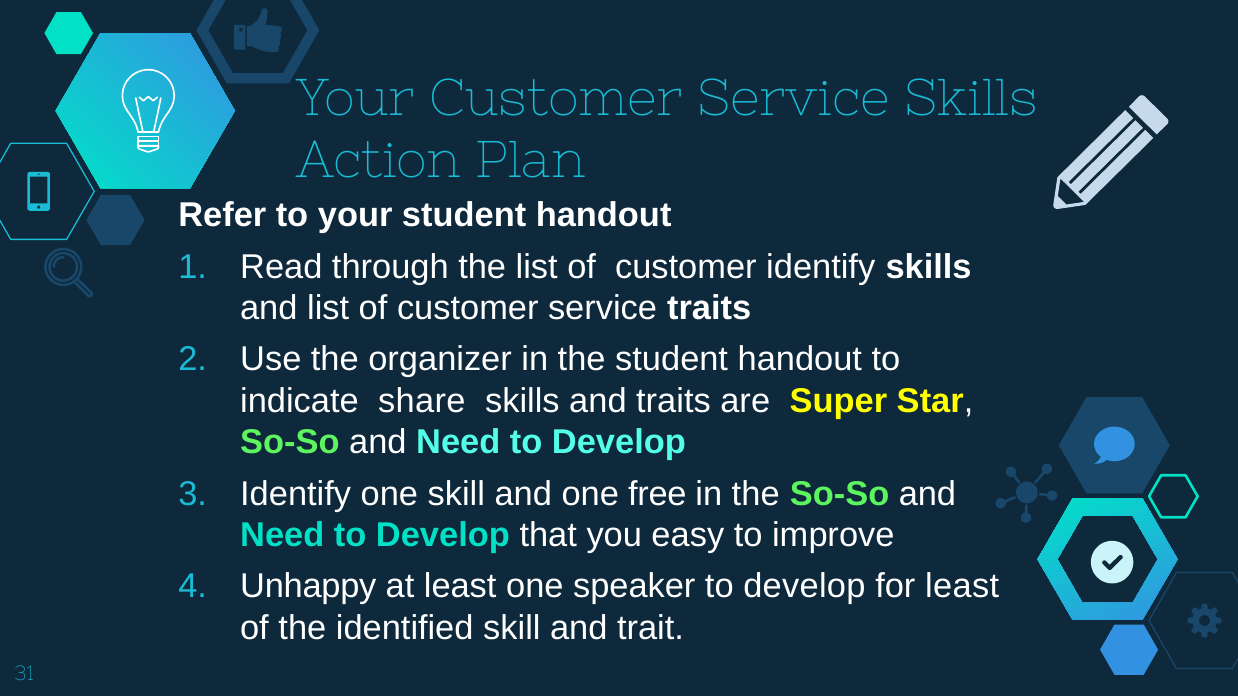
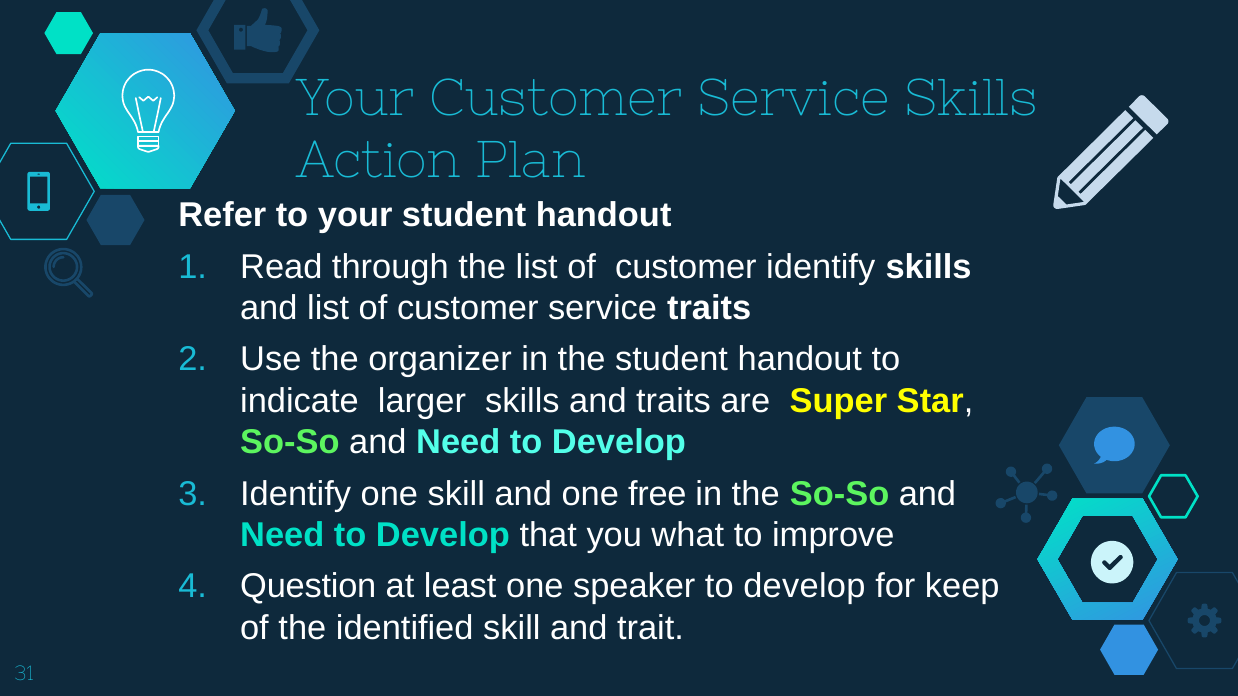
share: share -> larger (422, 401)
easy: easy -> what (688, 535)
Unhappy: Unhappy -> Question (308, 587)
for least: least -> keep (962, 587)
